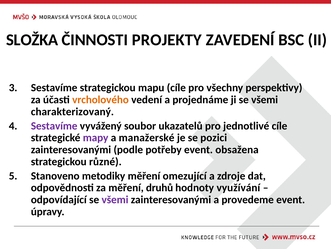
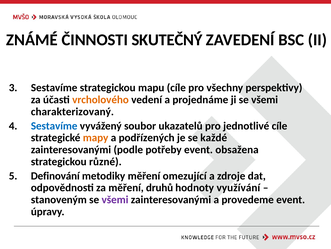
SLOŽKA: SLOŽKA -> ZNÁMÉ (32, 40)
PROJEKTY: PROJEKTY -> SKUTEČNÝ (167, 40)
Sestavíme colour: purple -> blue (54, 125)
mapy colour: purple -> orange (96, 137)
manažerské: manažerské -> podřízených (147, 137)
pozici: pozici -> každé (214, 137)
Stanoveno: Stanoveno -> Definování (55, 175)
odpovídající: odpovídající -> stanoveným (59, 199)
